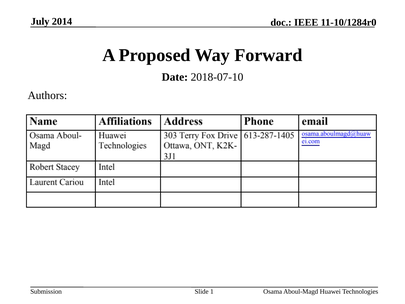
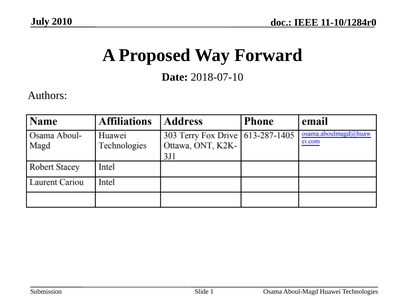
2014: 2014 -> 2010 (62, 21)
